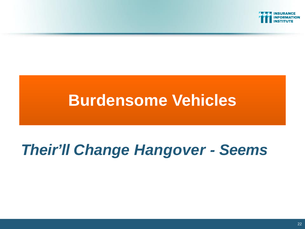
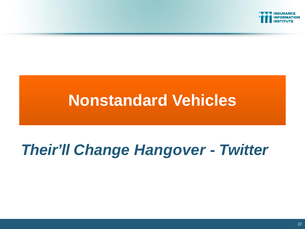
Burdensome: Burdensome -> Nonstandard (118, 100)
Seems: Seems -> Twitter (244, 150)
